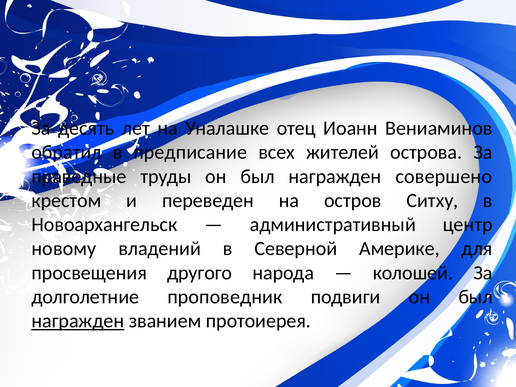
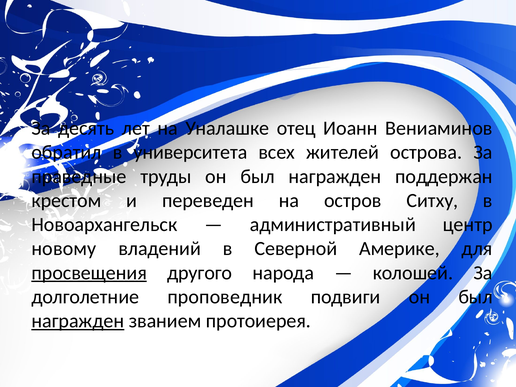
предписание: предписание -> университета (190, 152)
совершено: совершено -> поддержан (444, 176)
просвещения underline: none -> present (89, 273)
